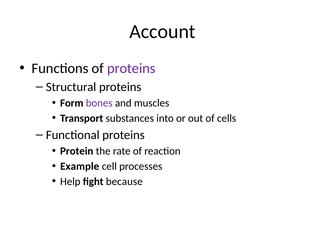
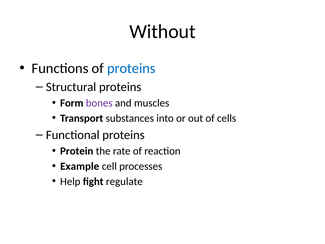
Account: Account -> Without (162, 31)
proteins colour: purple -> blue (131, 68)
because: because -> regulate (124, 181)
